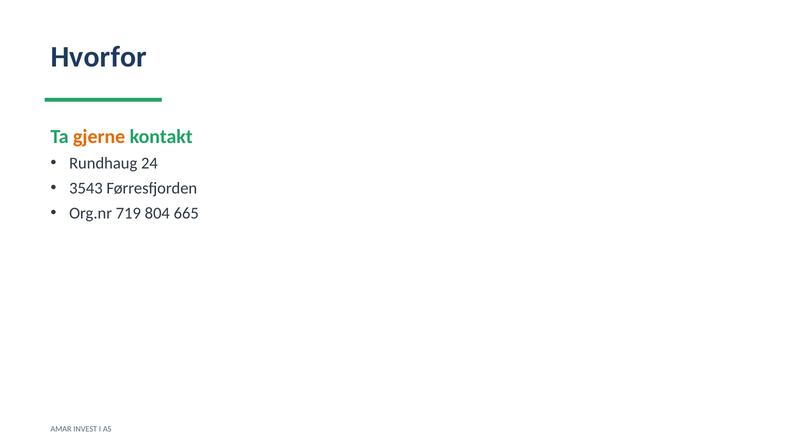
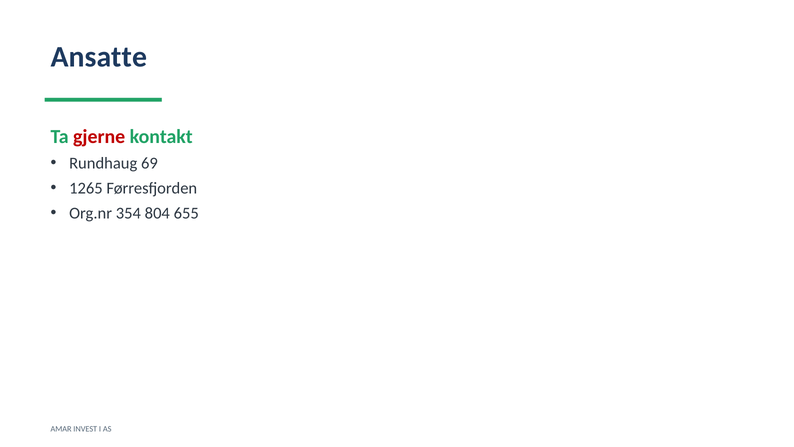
Hvorfor: Hvorfor -> Ansatte (99, 57)
gjerne colour: orange -> red (99, 137)
24: 24 -> 69 (149, 163)
3543: 3543 -> 1265 (86, 188)
719: 719 -> 354 (128, 213)
665: 665 -> 655 (186, 213)
